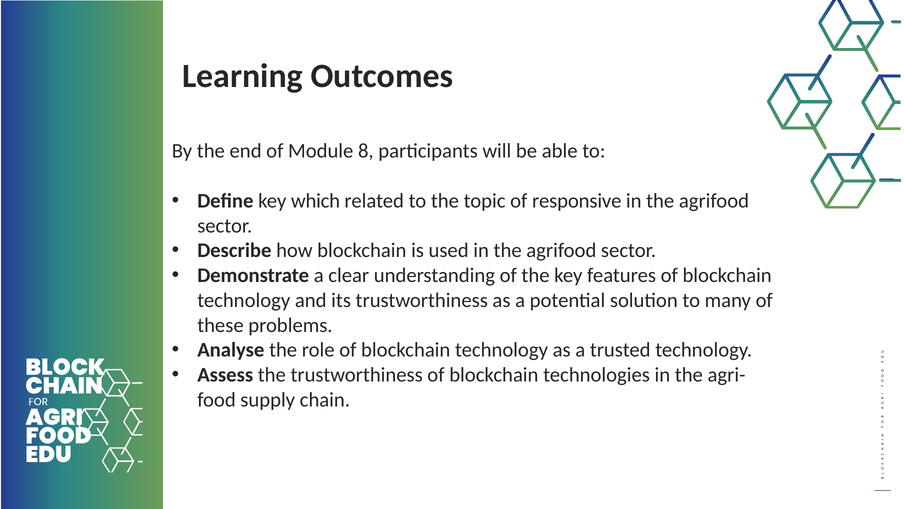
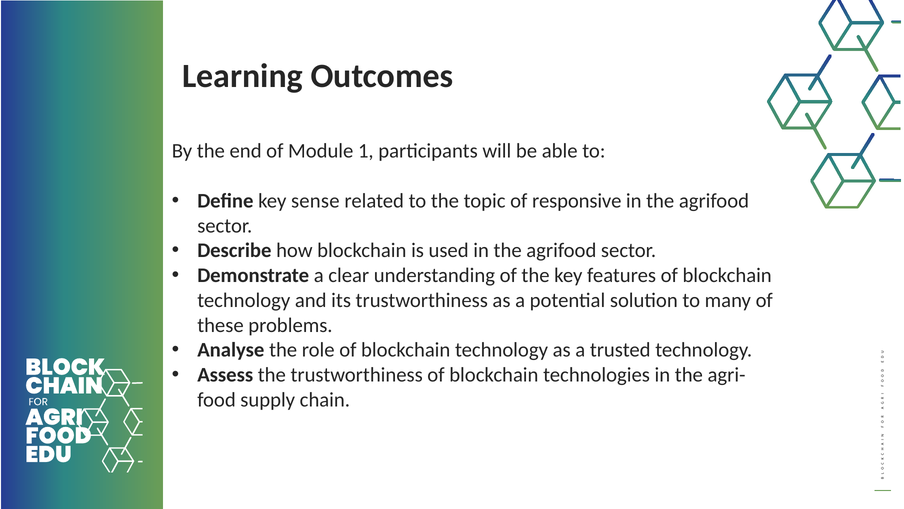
8: 8 -> 1 (366, 151)
which: which -> sense (315, 201)
